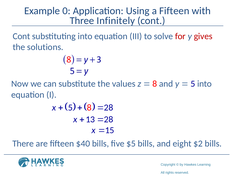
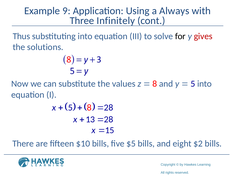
0: 0 -> 9 (66, 11)
a Fifteen: Fifteen -> Always (174, 11)
Cont: Cont -> Thus (21, 36)
for colour: red -> black (180, 36)
$40: $40 -> $10 (83, 144)
